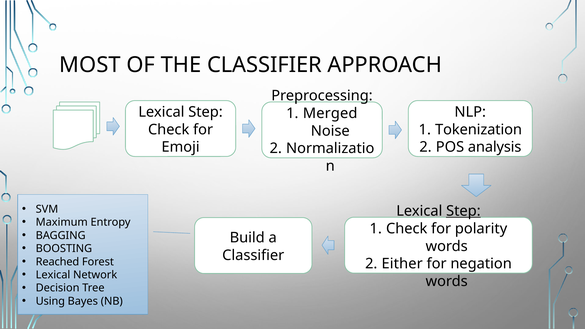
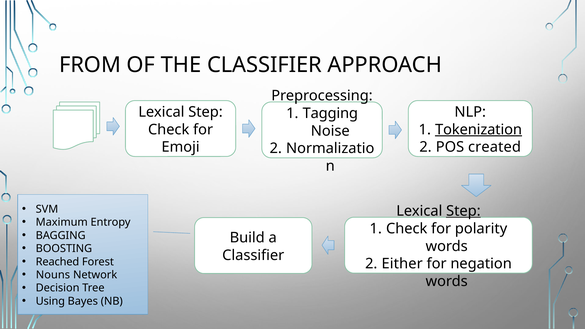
MOST: MOST -> FROM (90, 65)
Merged: Merged -> Tagging (330, 113)
Tokenization underline: none -> present (479, 130)
analysis: analysis -> created (494, 147)
Lexical: Lexical -> Nouns (53, 275)
